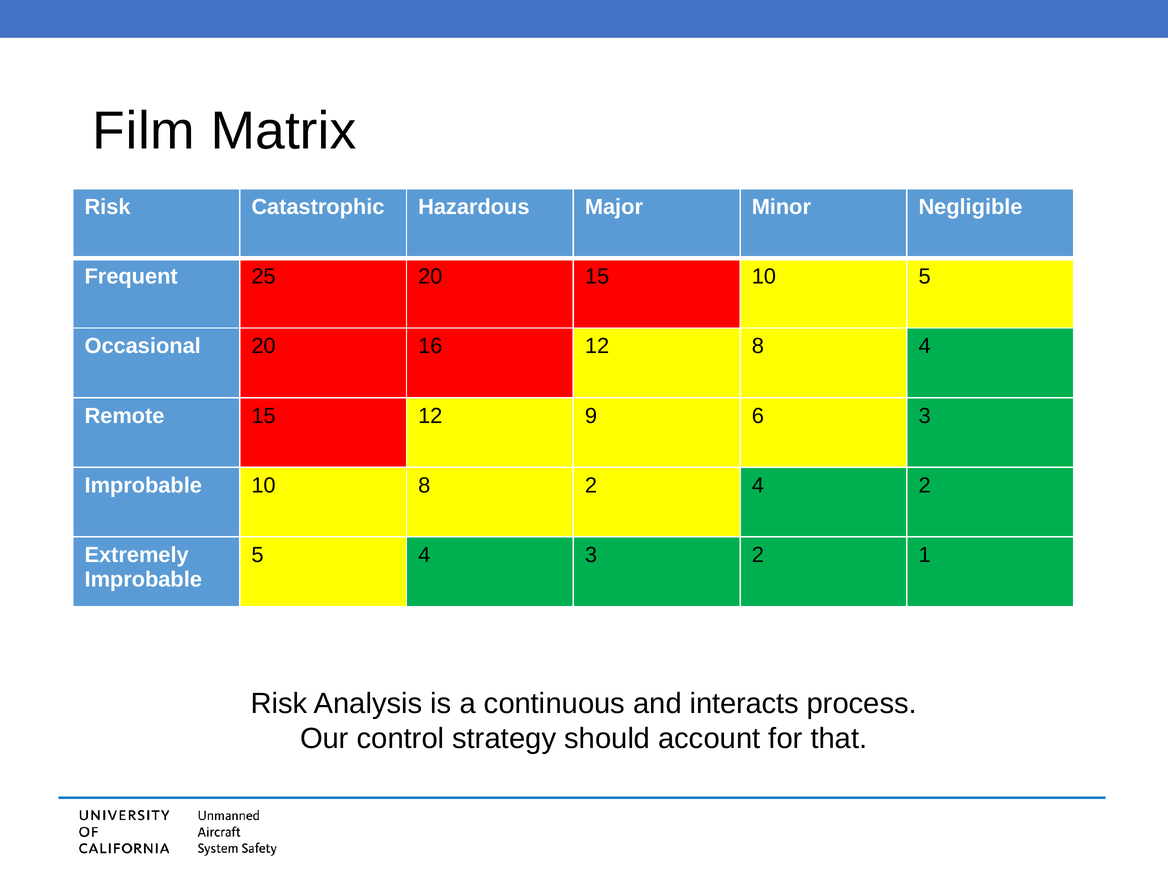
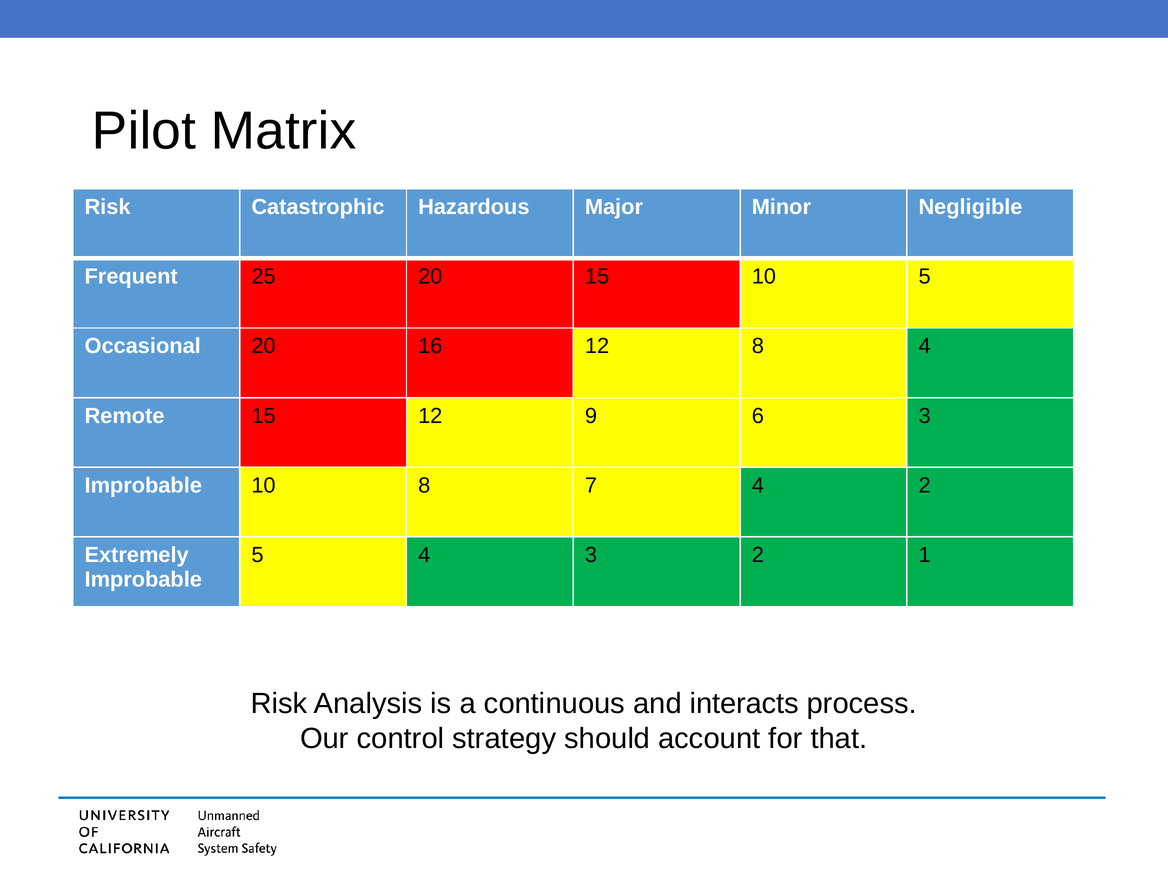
Film: Film -> Pilot (144, 131)
8 2: 2 -> 7 (591, 485)
